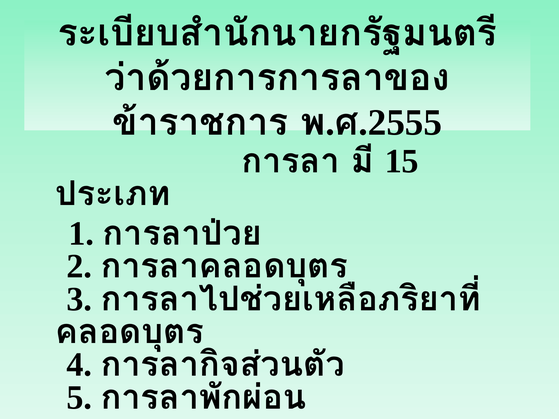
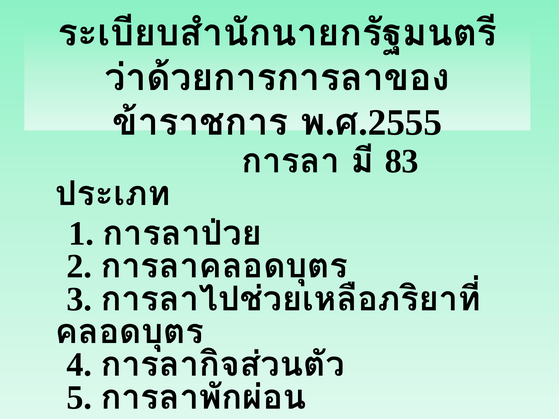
15: 15 -> 83 (402, 161)
